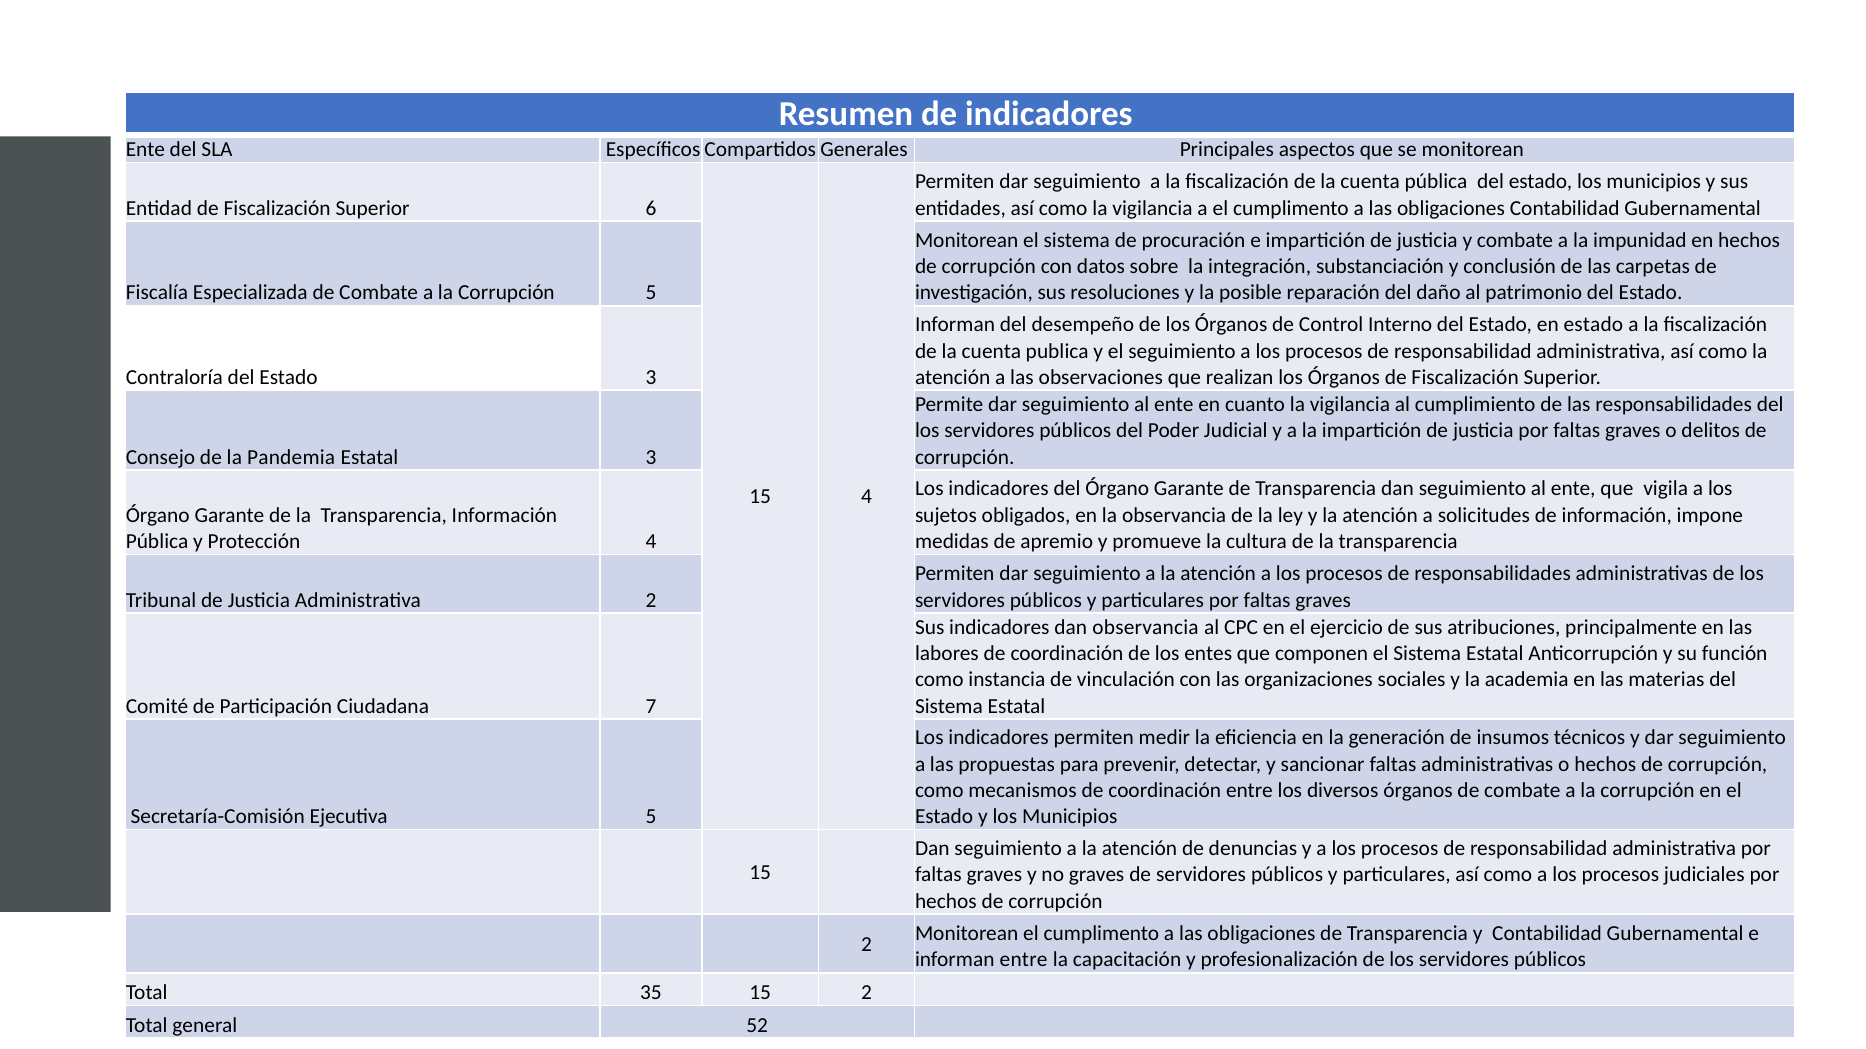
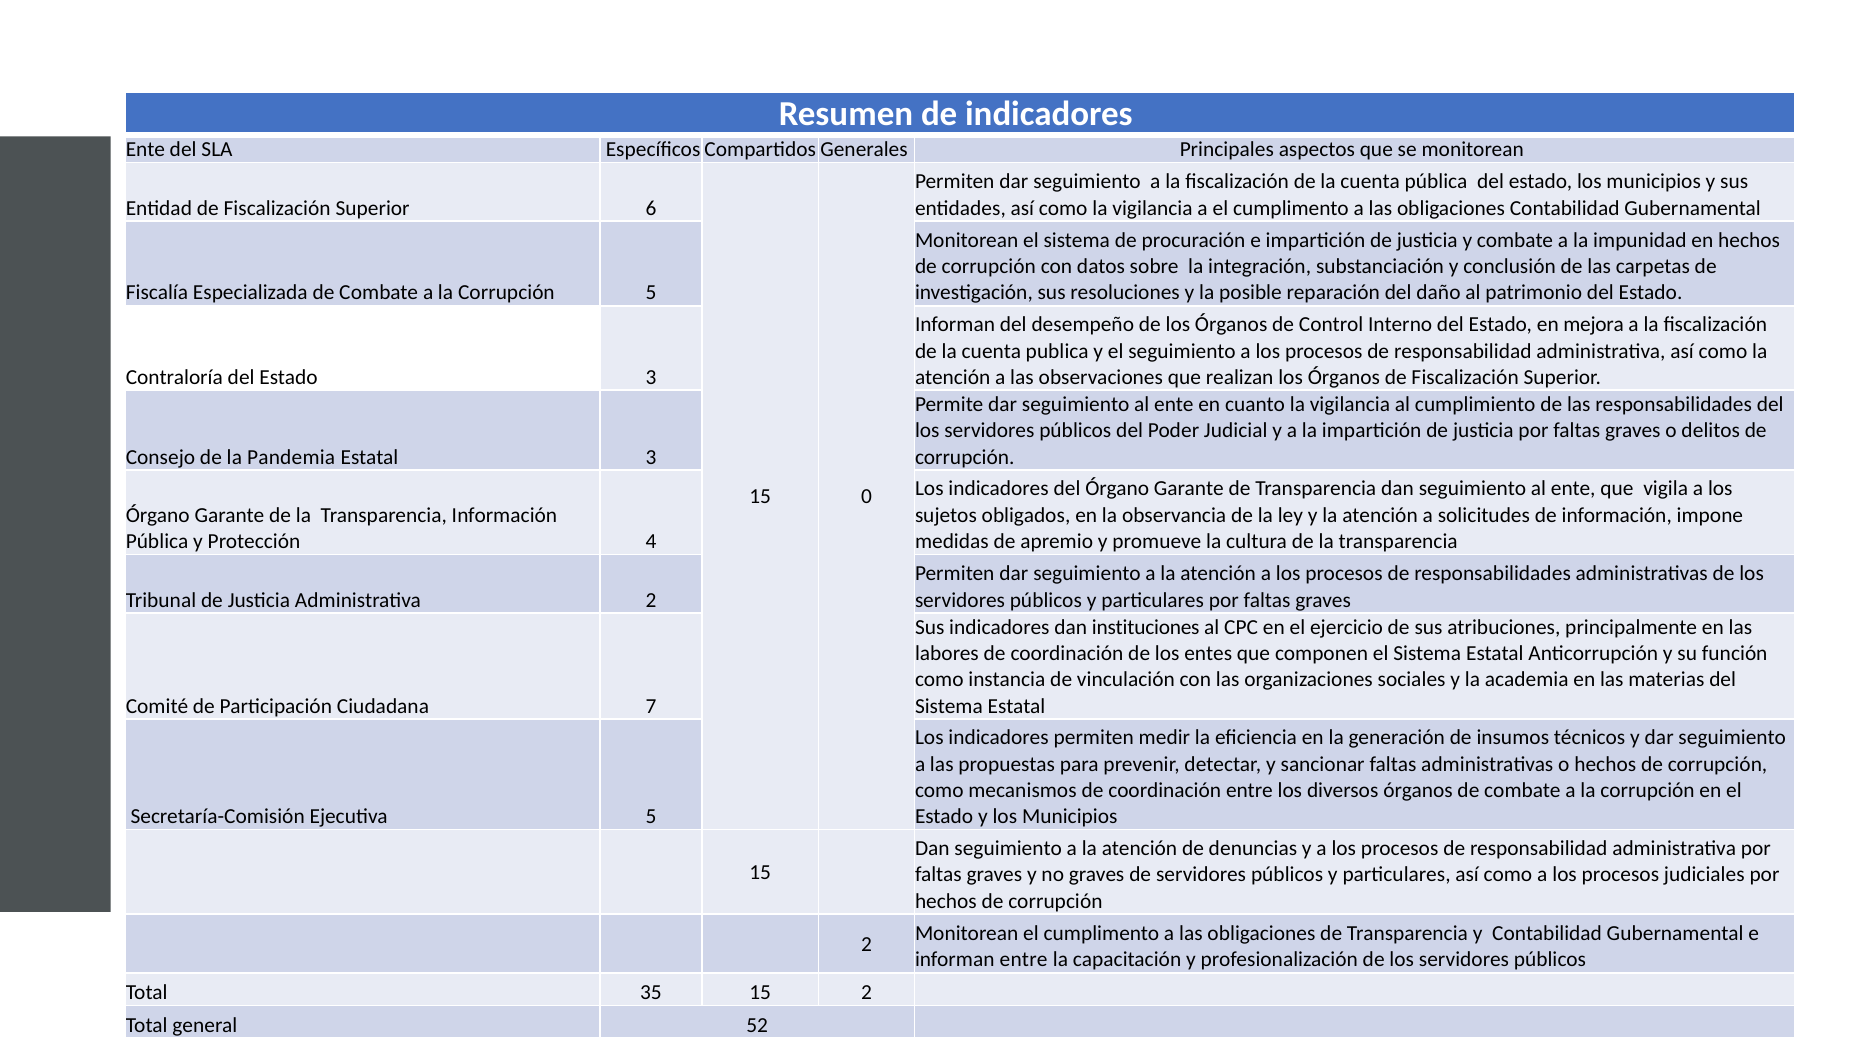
en estado: estado -> mejora (1594, 325)
15 4: 4 -> 0 (867, 497)
dan observancia: observancia -> instituciones (1146, 628)
